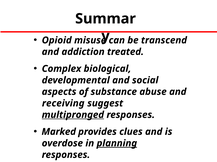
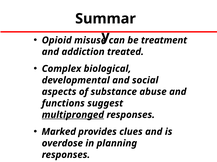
transcend: transcend -> treatment (164, 40)
receiving: receiving -> functions (63, 104)
planning underline: present -> none (117, 144)
